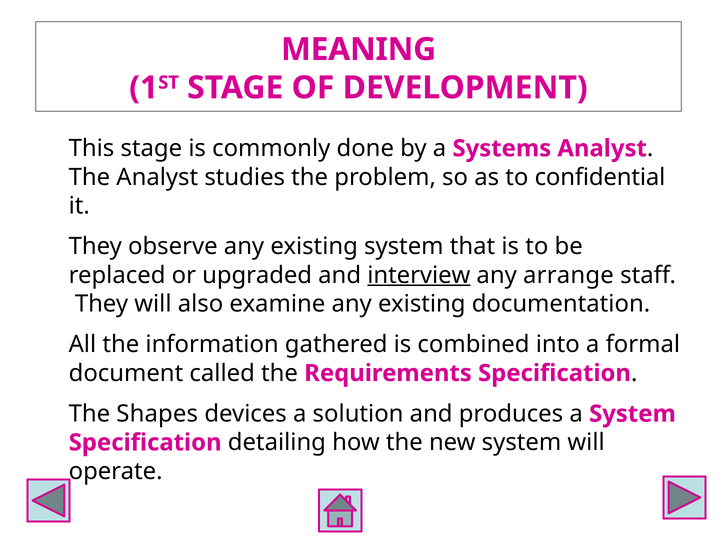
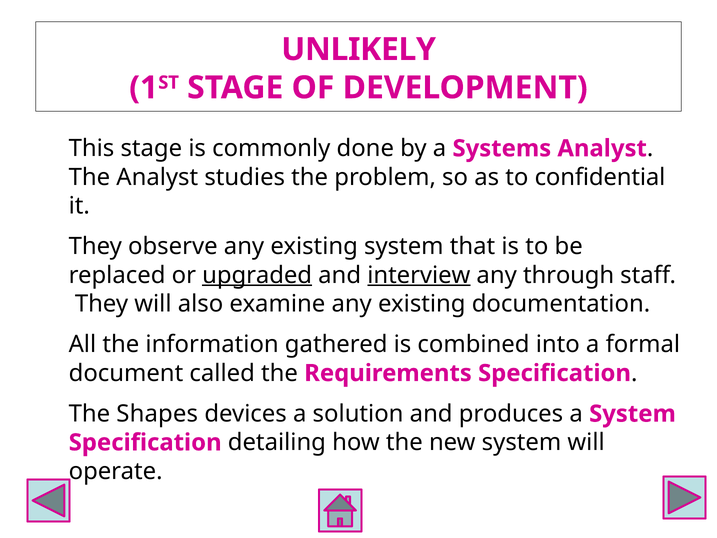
MEANING: MEANING -> UNLIKELY (359, 49)
upgraded underline: none -> present (257, 275)
arrange: arrange -> through (569, 275)
